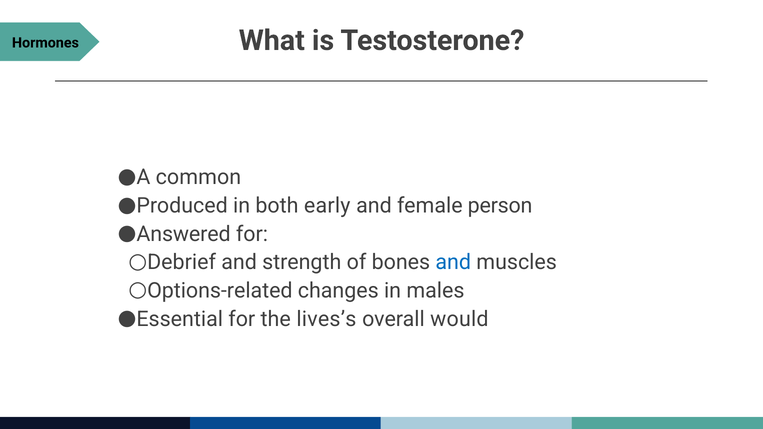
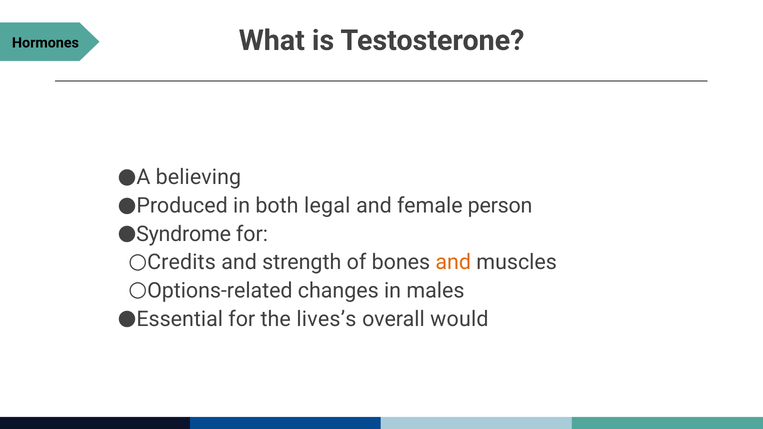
common: common -> believing (198, 177)
early: early -> legal (327, 206)
Answered: Answered -> Syndrome (184, 234)
Debrief: Debrief -> Credits (181, 262)
and colour: blue -> orange (453, 262)
